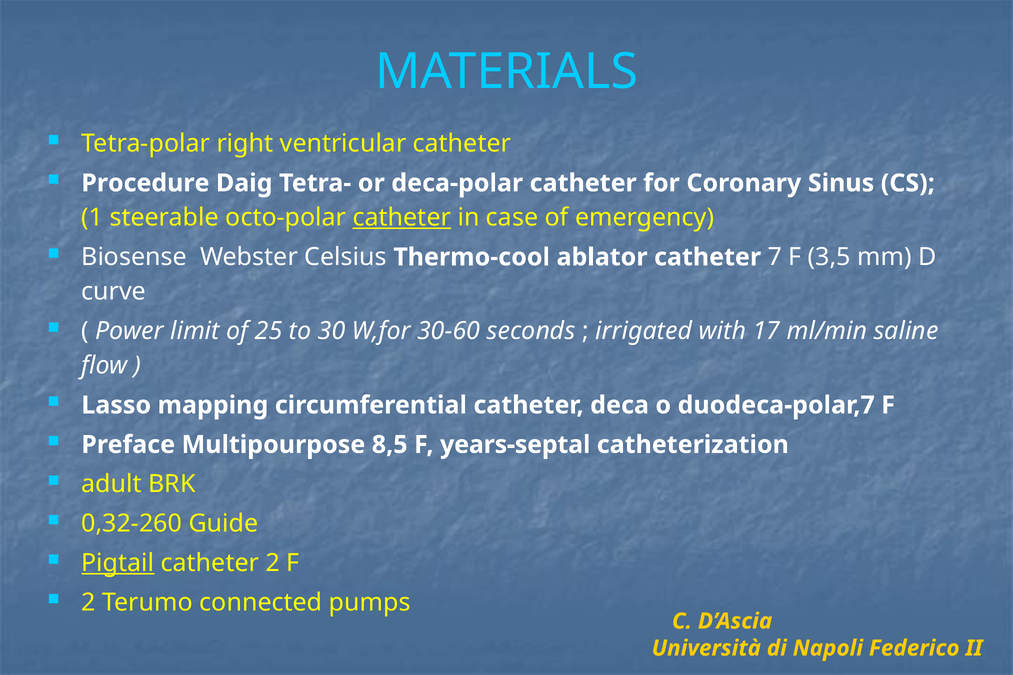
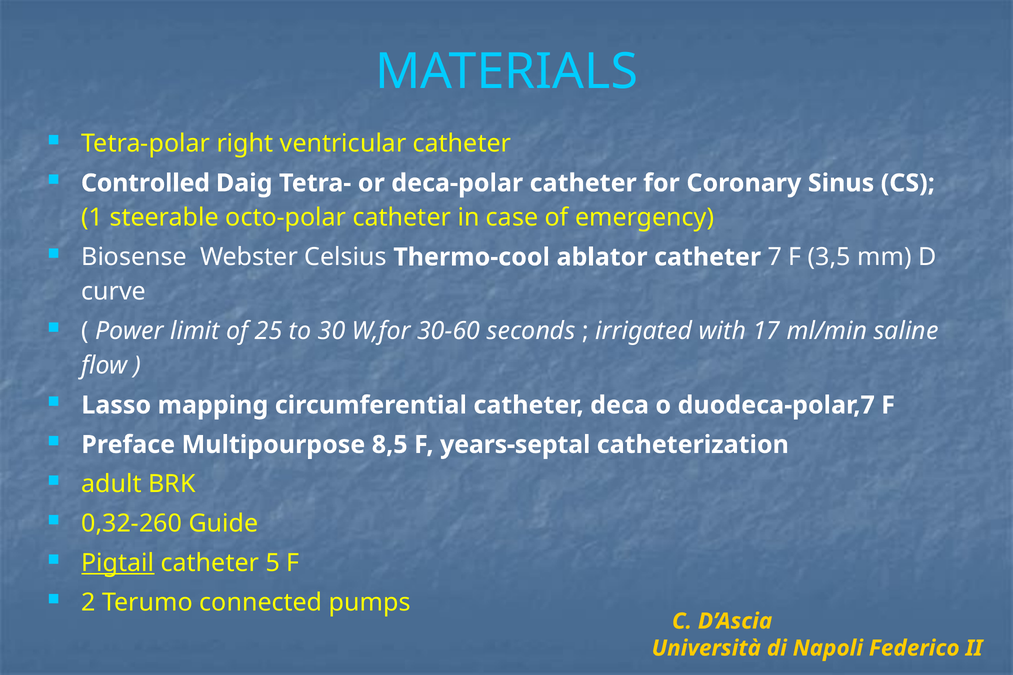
Procedure: Procedure -> Controlled (145, 183)
catheter underline: present -> none (402, 218)
catheter 2: 2 -> 5 (273, 563)
